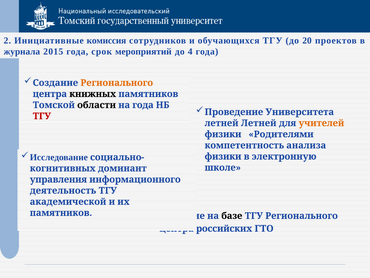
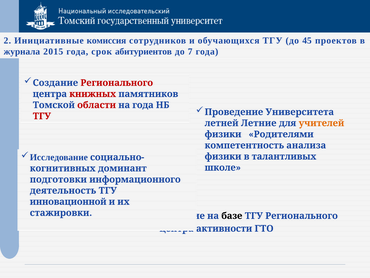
20: 20 -> 45 (307, 40)
мероприятий: мероприятий -> абитуриентов (143, 52)
4: 4 -> 7 (190, 52)
Регионального colour: orange -> red (117, 83)
книжных colour: black -> red (93, 94)
области colour: black -> red (97, 105)
летней Летней: Летней -> Летние (259, 123)
электронную: электронную -> талантливых (284, 156)
управления: управления -> подготовки (58, 179)
академической: академической -> инновационной (68, 201)
памятников: памятников -> стажировки (61, 212)
российских: российских -> активности (224, 228)
